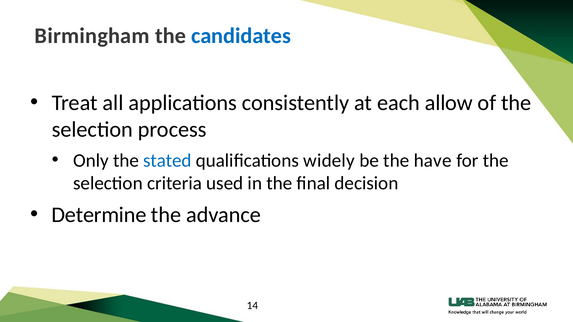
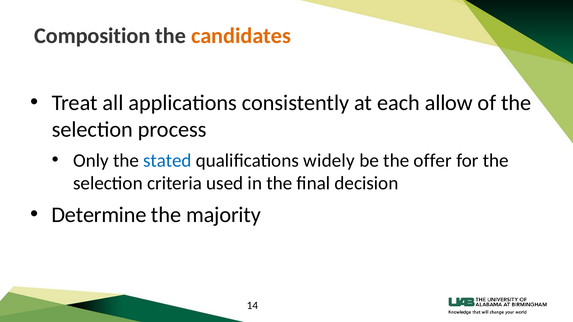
Birmingham: Birmingham -> Composition (92, 36)
candidates colour: blue -> orange (241, 36)
have: have -> offer (433, 161)
advance: advance -> majority (224, 215)
